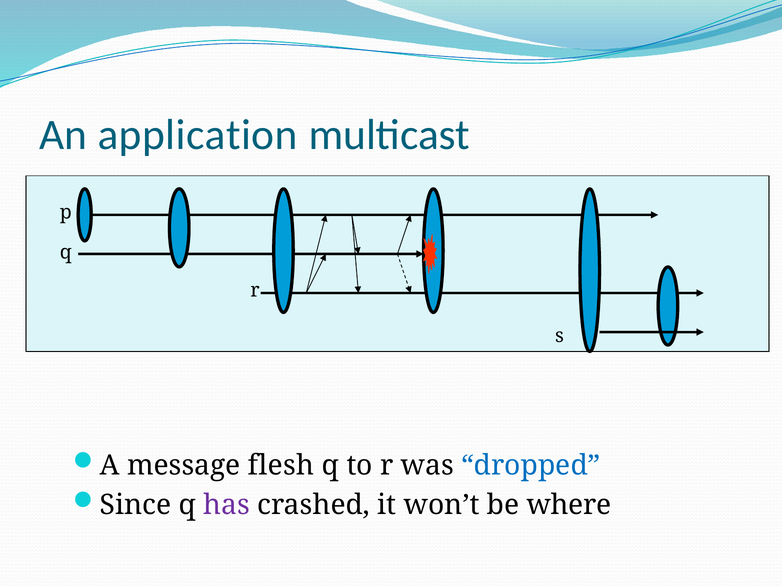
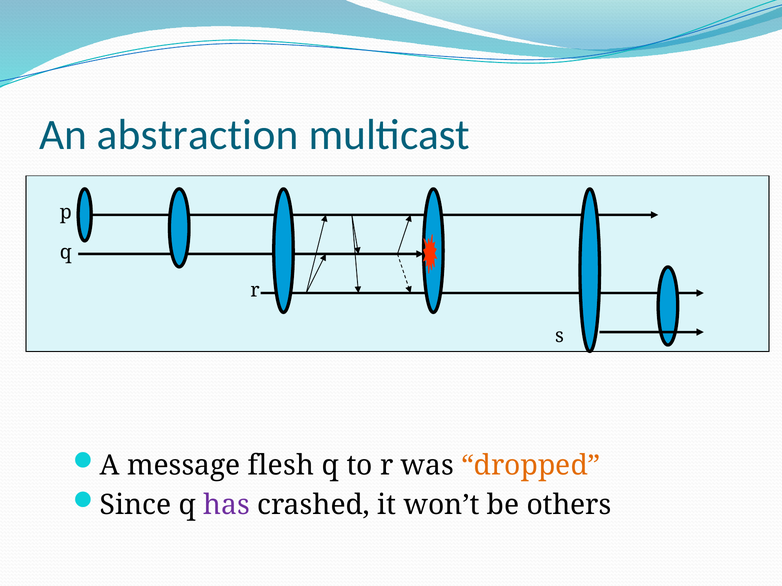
application: application -> abstraction (198, 135)
dropped colour: blue -> orange (531, 466)
where: where -> others (569, 505)
